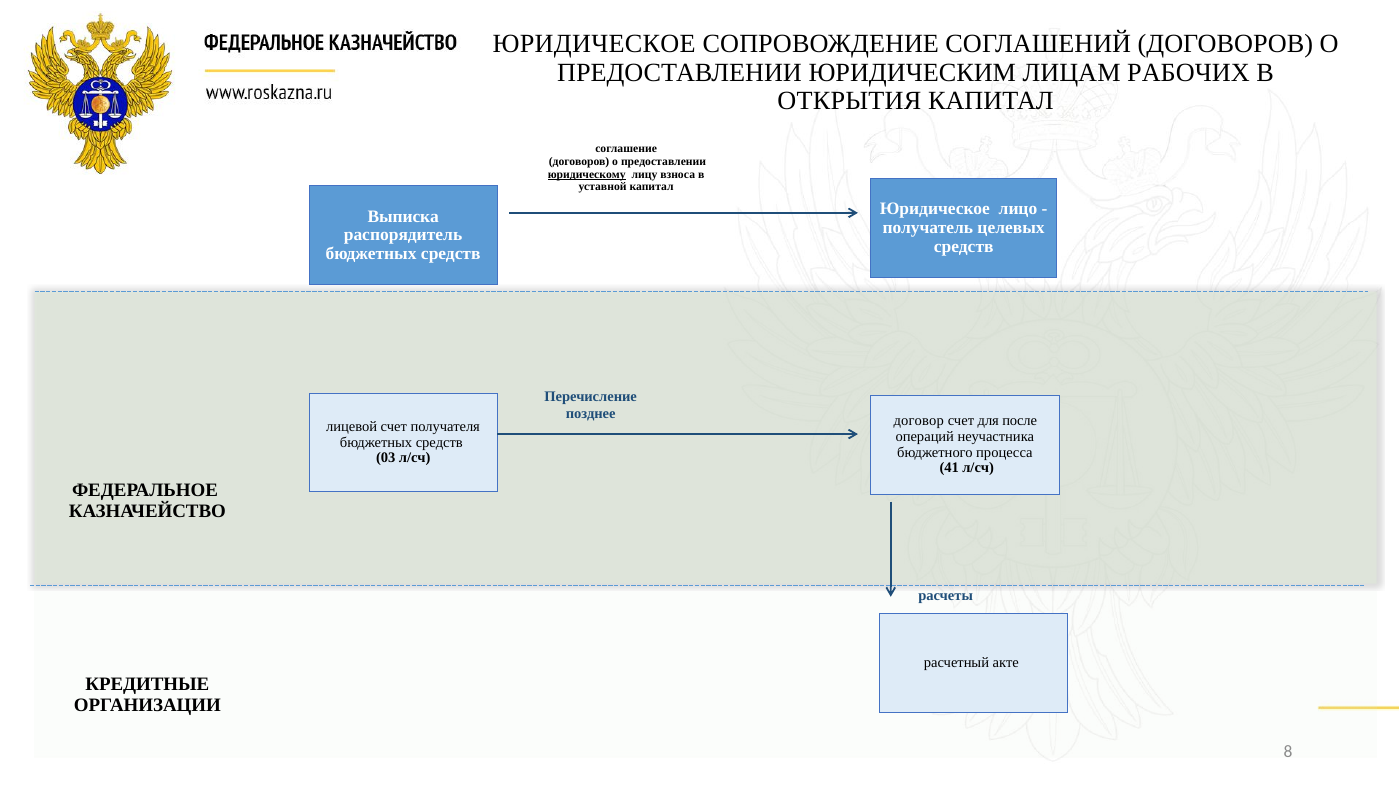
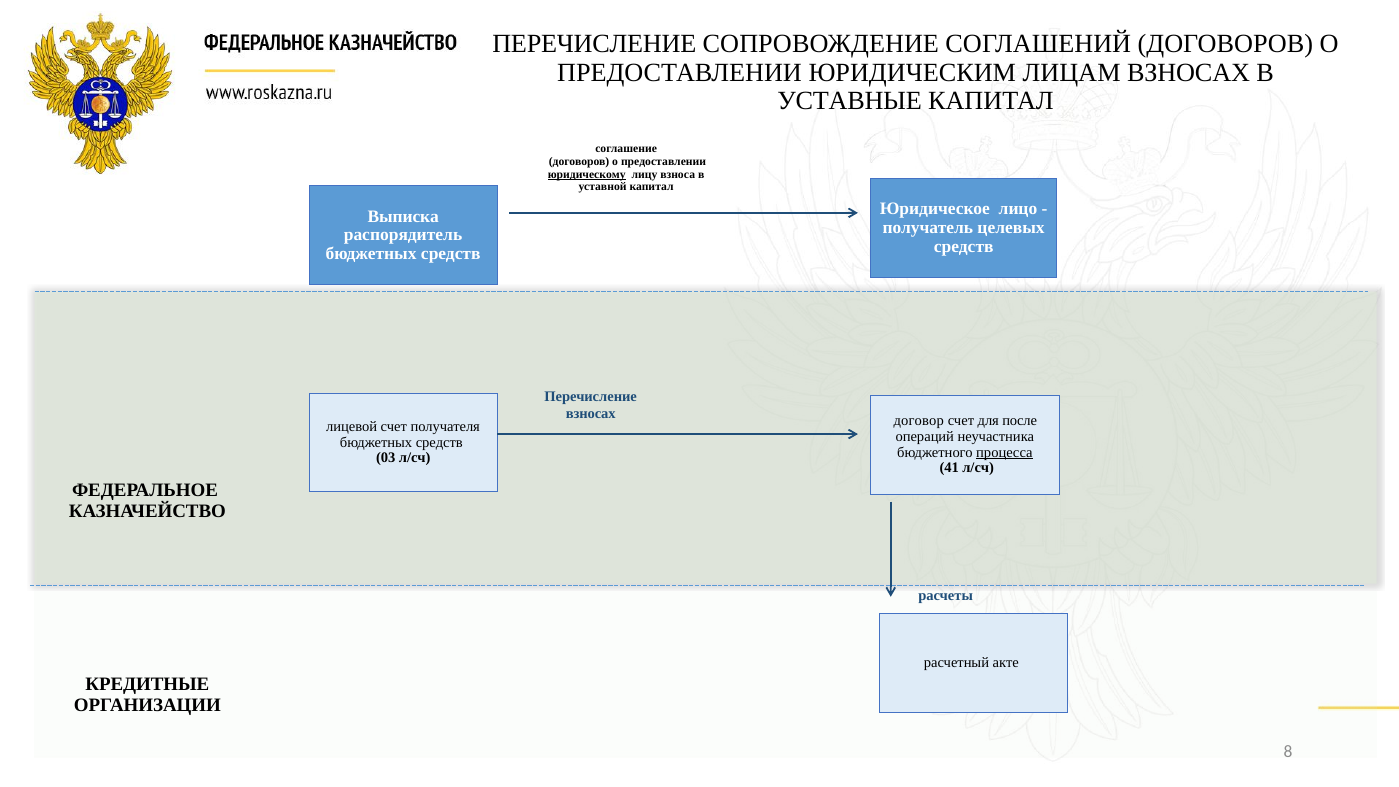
ЮРИДИЧЕСКОЕ: ЮРИДИЧЕСКОЕ -> ПЕРЕЧИСЛЕНИЕ (594, 44)
ЛИЦАМ РАБОЧИХ: РАБОЧИХ -> ВЗНОСАХ (1189, 72)
ОТКРЫТИЯ: ОТКРЫТИЯ -> УСТАВНЫЕ (850, 101)
позднее: позднее -> взносах (591, 414)
процесса underline: none -> present (1004, 452)
